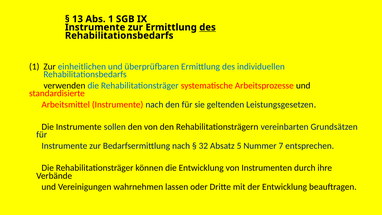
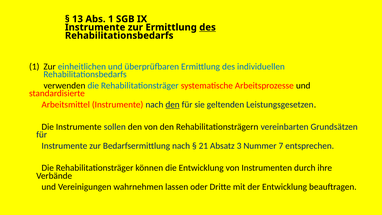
den underline: none -> present (173, 104)
32: 32 -> 21 (203, 146)
5: 5 -> 3 (239, 146)
